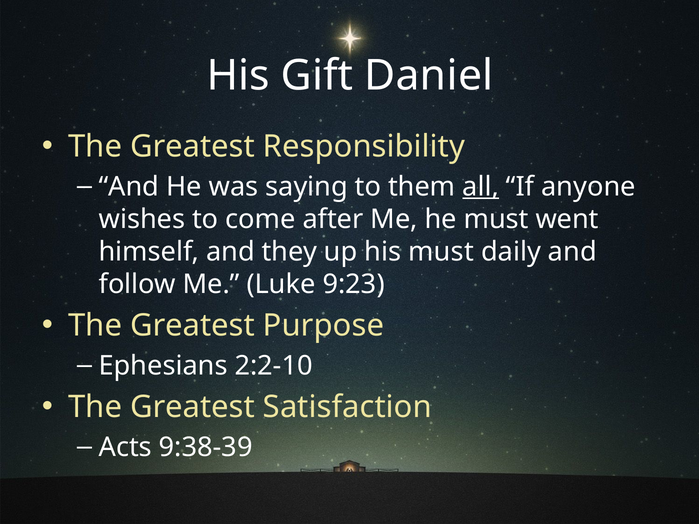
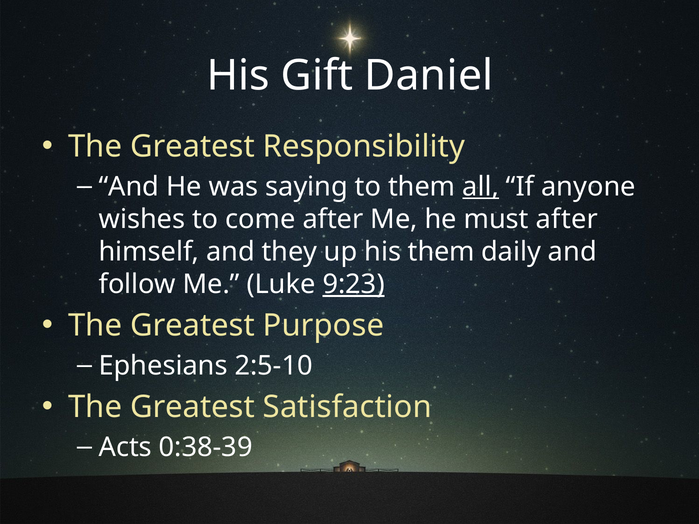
must went: went -> after (567, 219)
his must: must -> them (441, 252)
9:23 underline: none -> present (354, 284)
2:2-10: 2:2-10 -> 2:5-10 (274, 366)
9:38-39: 9:38-39 -> 0:38-39 (206, 447)
